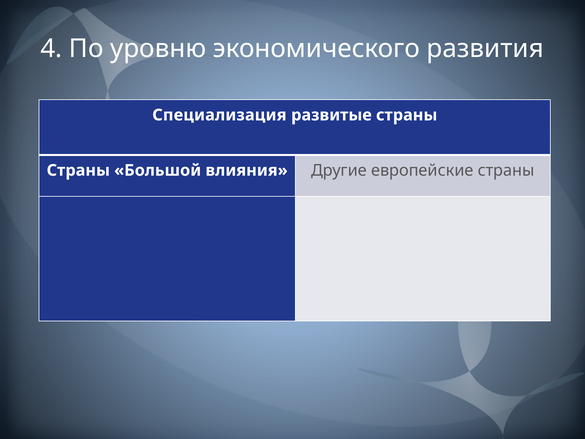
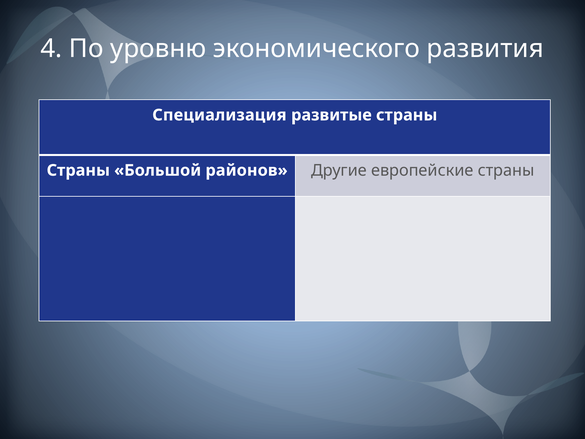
влияния: влияния -> районов (247, 170)
